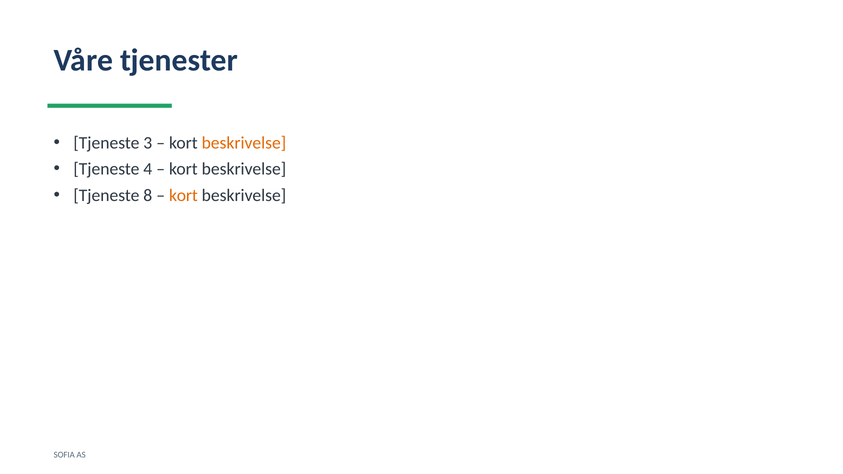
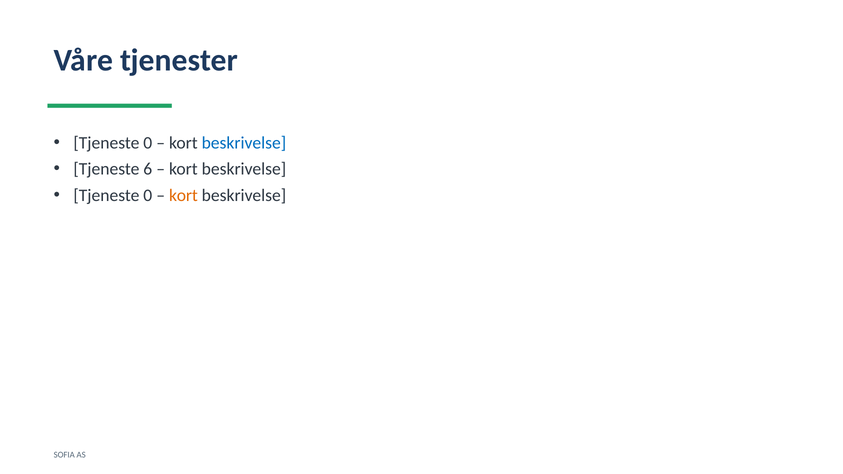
3: 3 -> 0 (148, 143)
beskrivelse colour: orange -> blue (244, 143)
4: 4 -> 6 (148, 169)
8: 8 -> 0 (148, 195)
